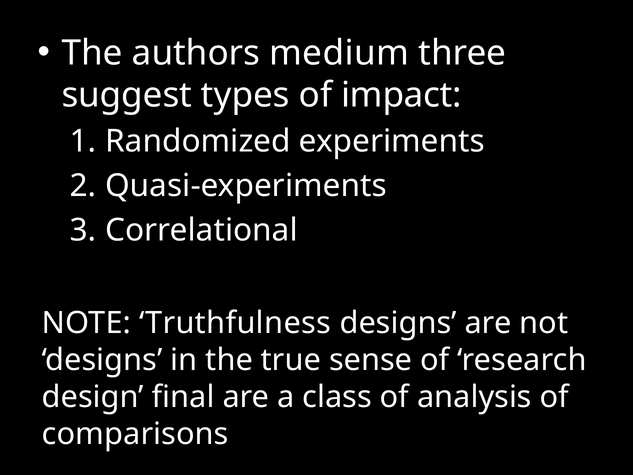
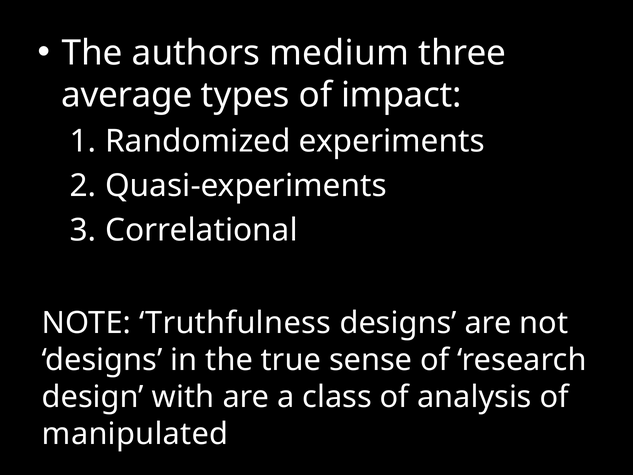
suggest: suggest -> average (127, 95)
final: final -> with (183, 397)
comparisons: comparisons -> manipulated (135, 434)
